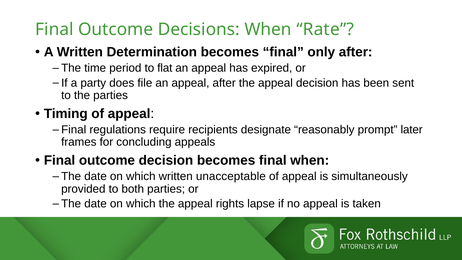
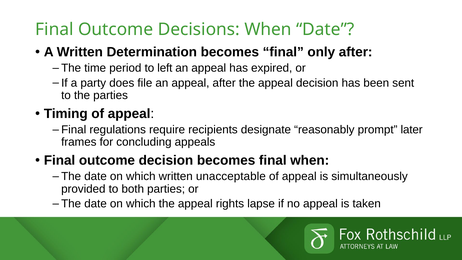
When Rate: Rate -> Date (325, 29)
flat: flat -> left (165, 68)
